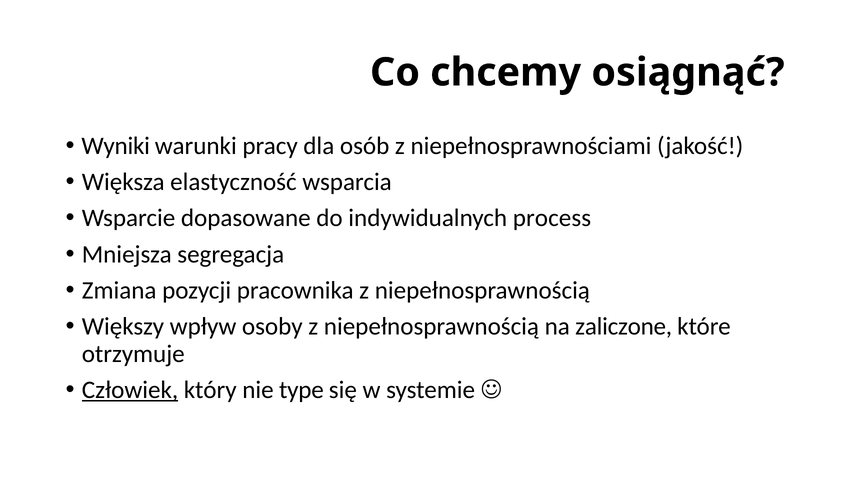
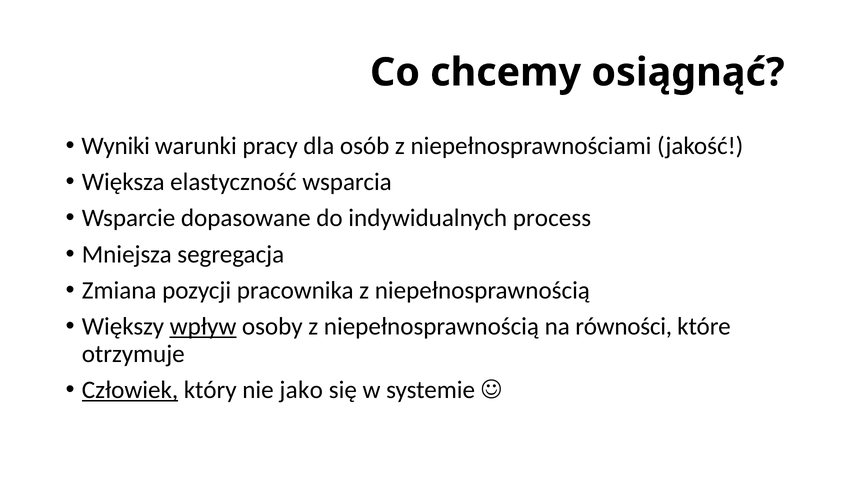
wpływ underline: none -> present (203, 326)
zaliczone: zaliczone -> równości (624, 326)
type: type -> jako (301, 389)
